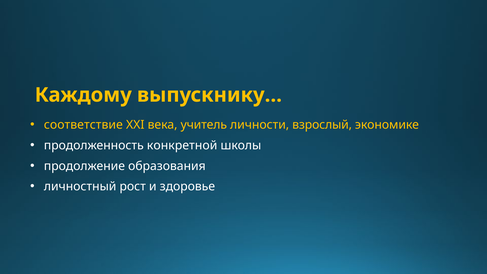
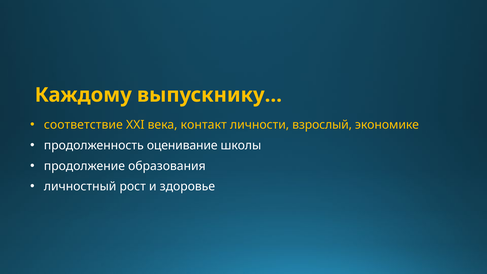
учитель: учитель -> контакт (204, 125)
конкретной: конкретной -> оценивание (182, 145)
